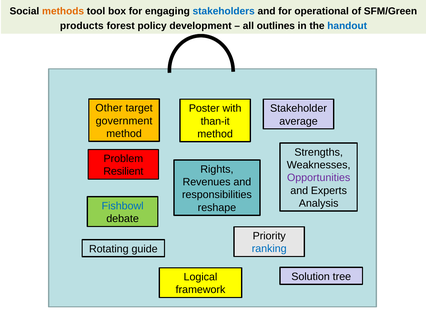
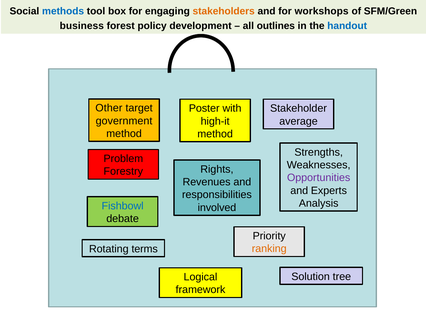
methods colour: orange -> blue (63, 11)
stakeholders colour: blue -> orange (224, 11)
operational: operational -> workshops (322, 11)
products: products -> business (82, 26)
than-it: than-it -> high-it (215, 121)
Resilient: Resilient -> Forestry (123, 172)
reshape: reshape -> involved (217, 208)
ranking colour: blue -> orange (269, 249)
guide: guide -> terms (145, 249)
